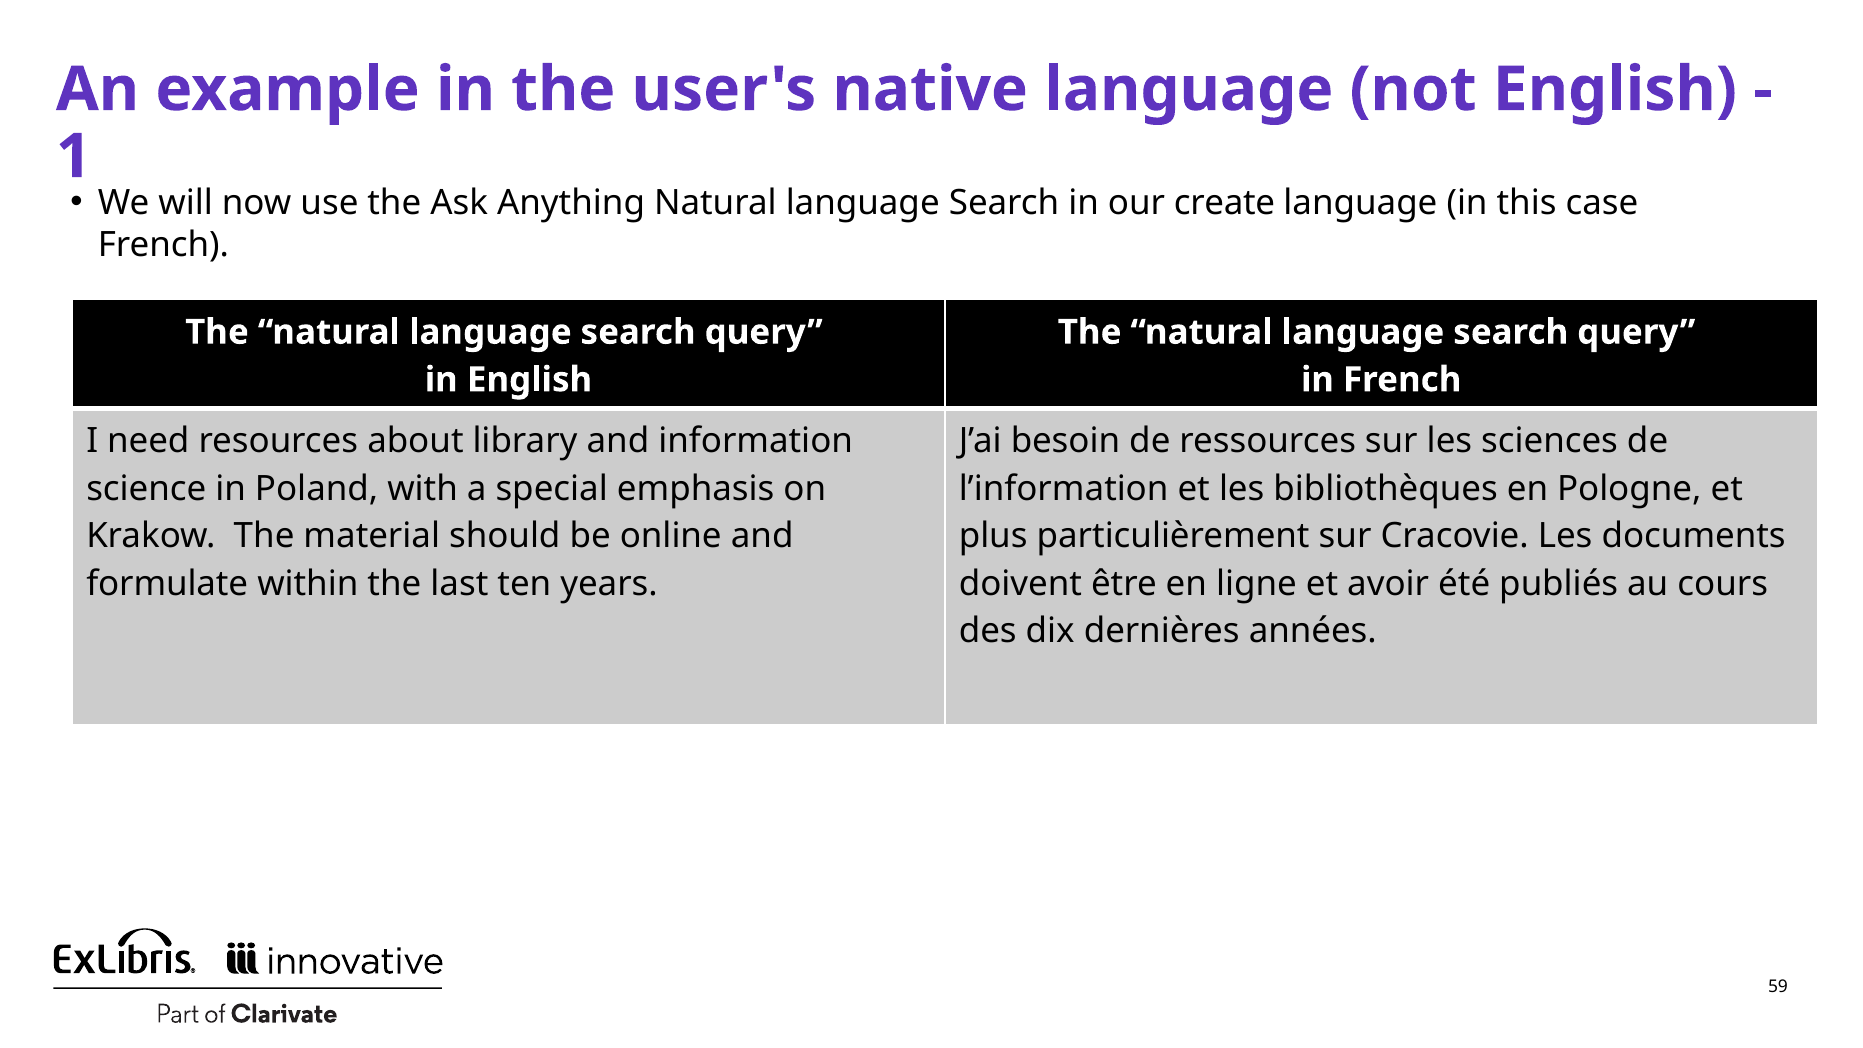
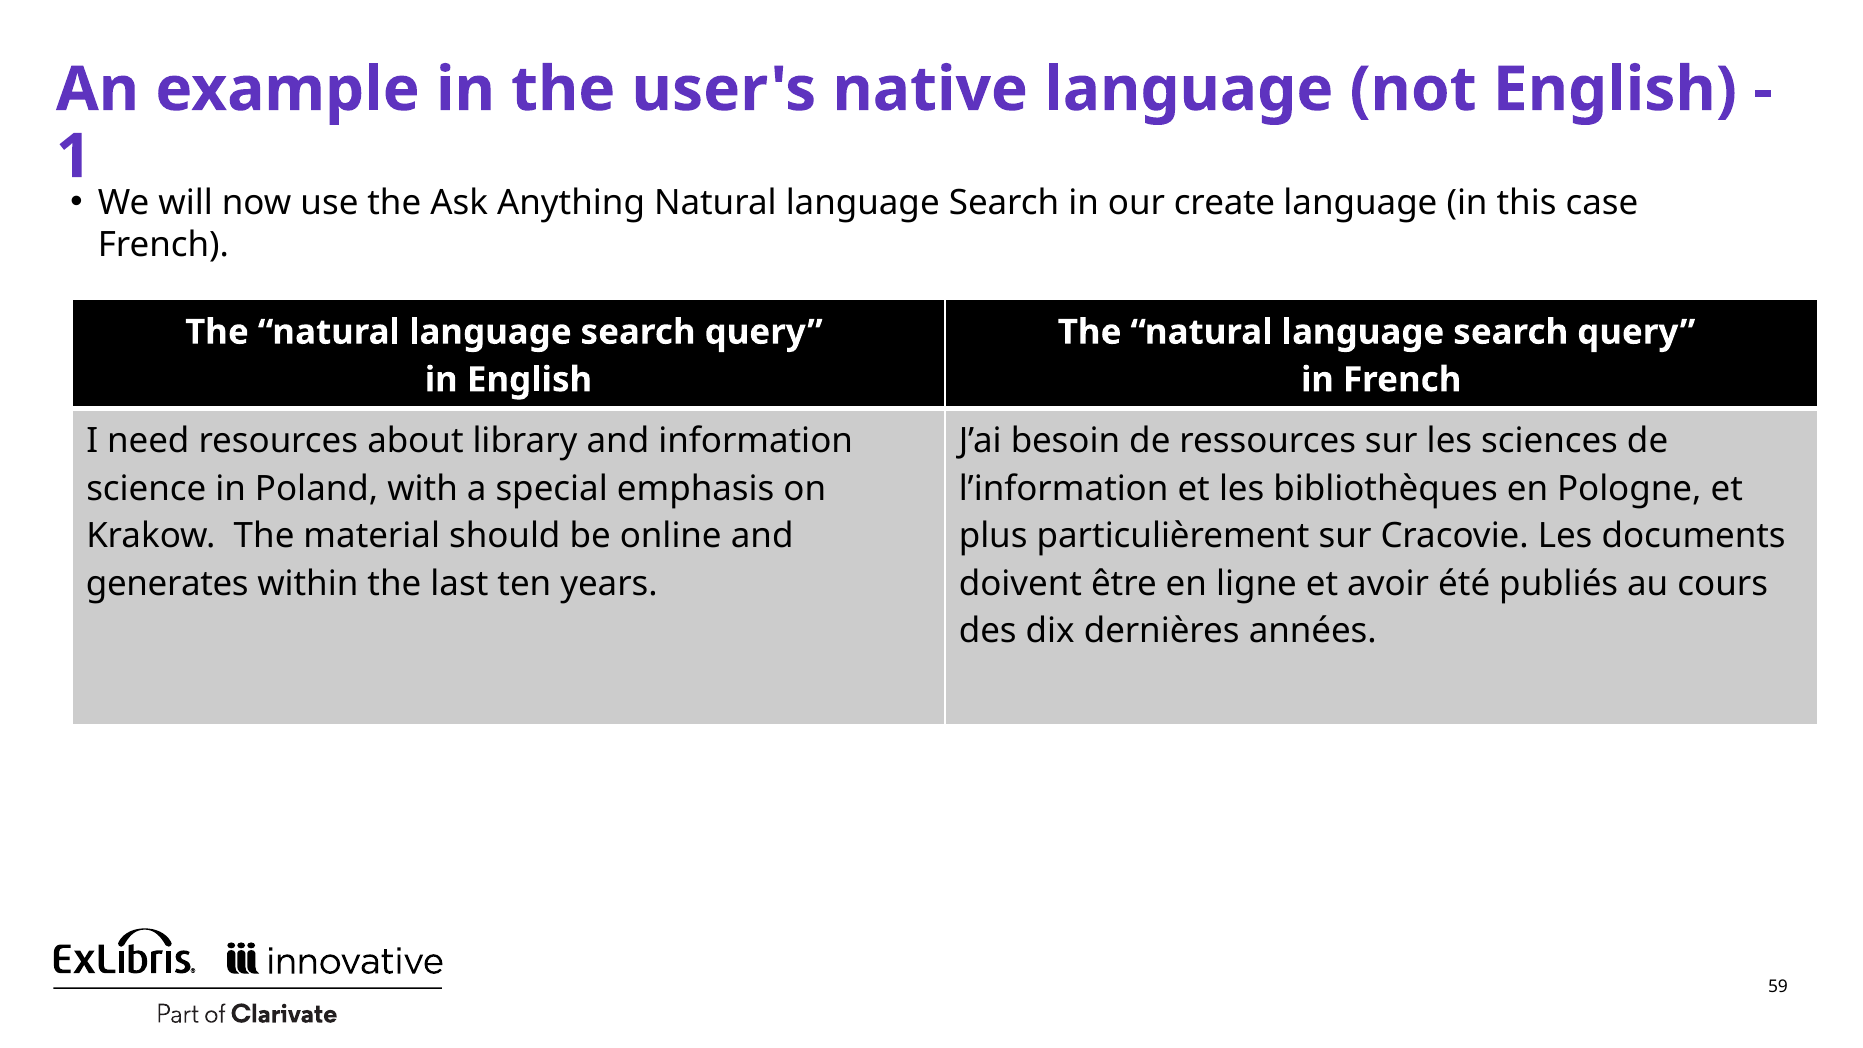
formulate: formulate -> generates (167, 584)
